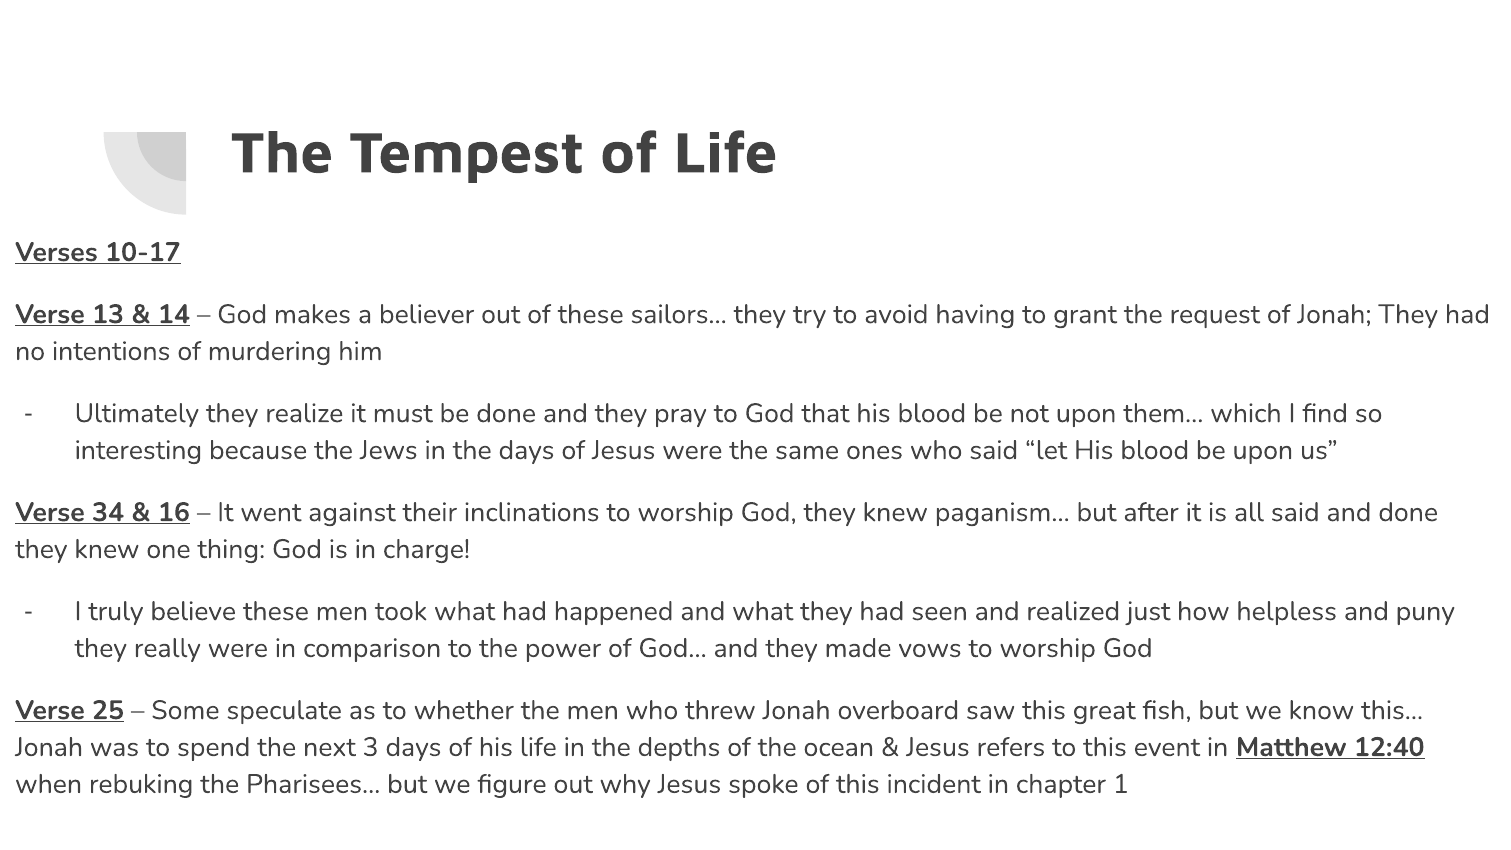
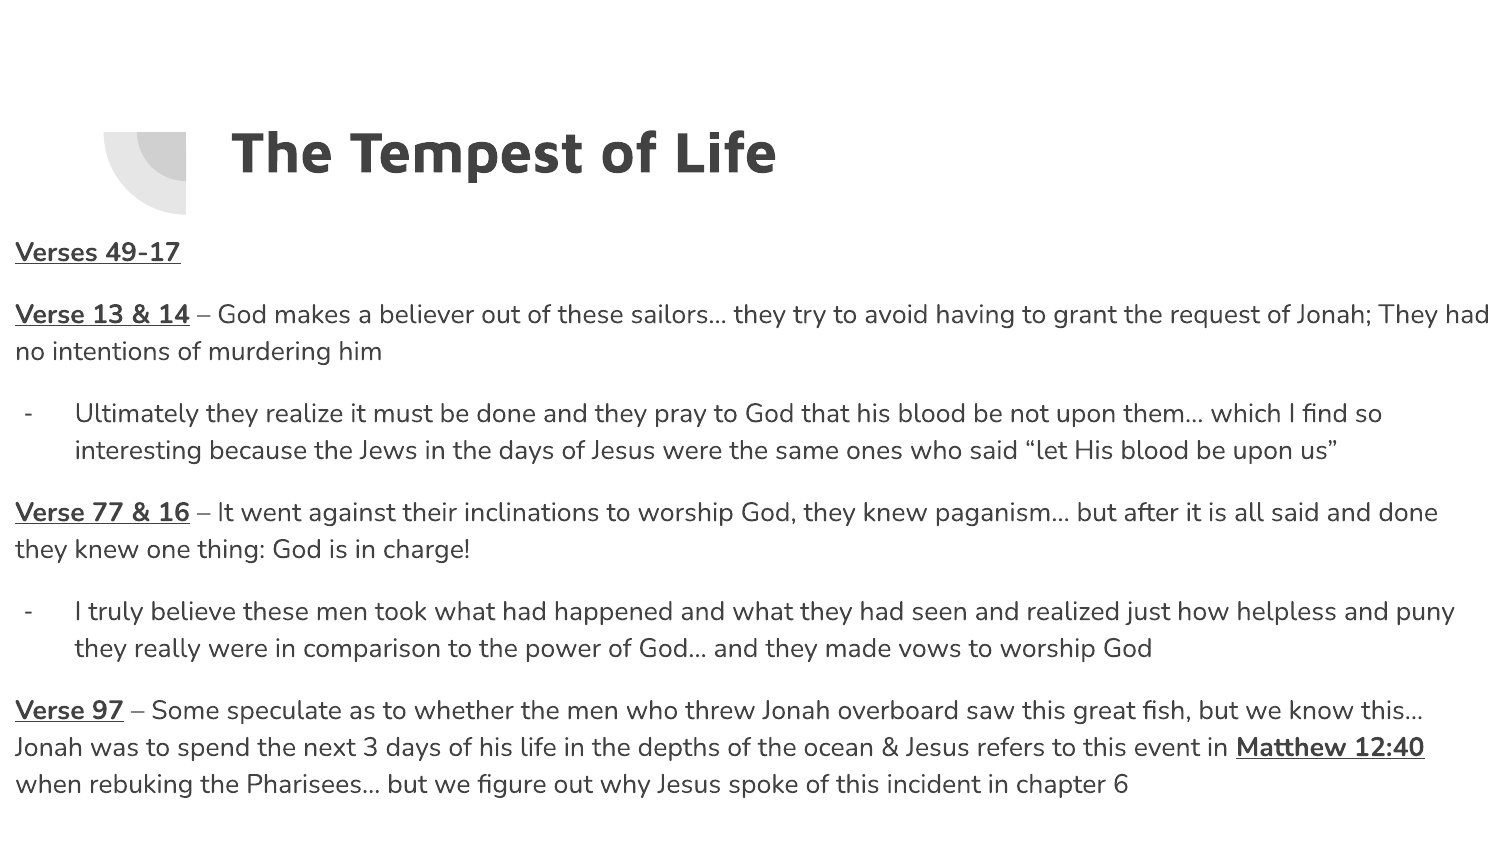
10-17: 10-17 -> 49-17 (143, 252)
34: 34 -> 77 (108, 512)
25: 25 -> 97 (108, 710)
1: 1 -> 6 (1121, 784)
